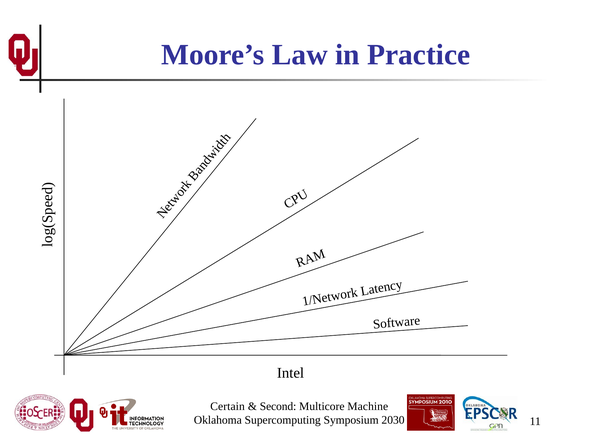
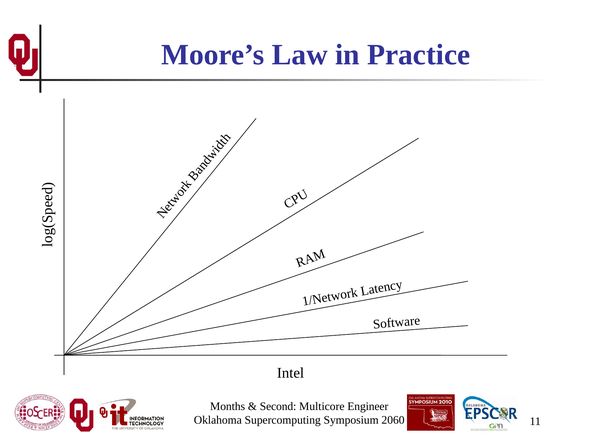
Certain: Certain -> Months (228, 406)
Machine: Machine -> Engineer (368, 406)
2030: 2030 -> 2060 (393, 419)
